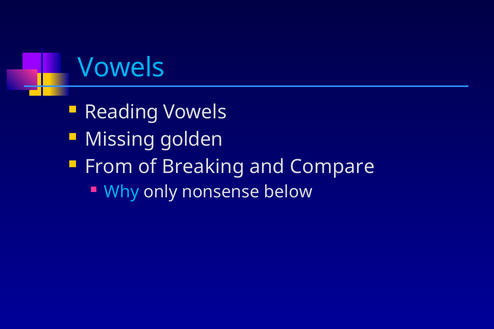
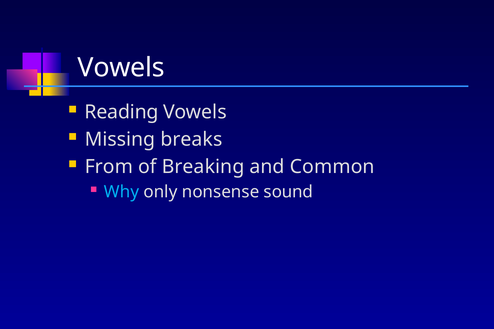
Vowels colour: light blue -> white (121, 68)
golden: golden -> breaks (191, 140)
Compare: Compare -> Common (332, 167)
below: below -> sound (288, 192)
